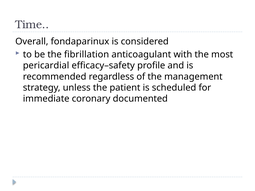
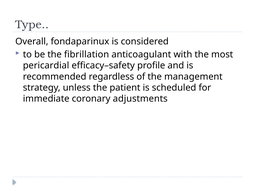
Time: Time -> Type (32, 25)
documented: documented -> adjustments (140, 99)
